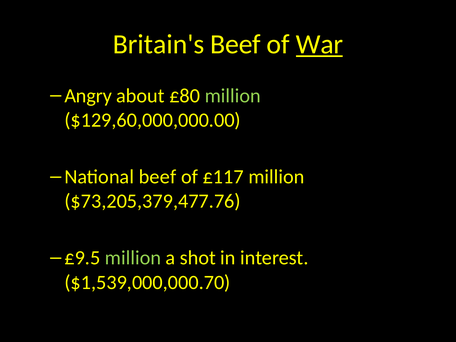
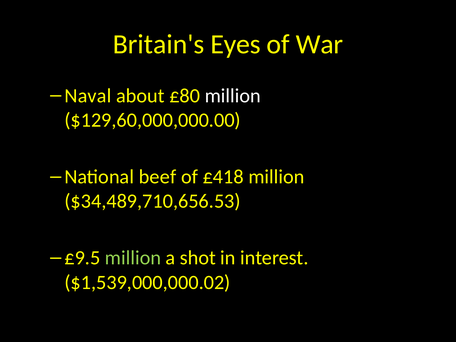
Britain's Beef: Beef -> Eyes (236, 44)
War underline: present -> none (320, 44)
Angry: Angry -> Naval (88, 96)
million colour: light green -> white (233, 96)
£117: £117 -> £418 (223, 177)
$73,205,379,477.76: $73,205,379,477.76 -> $34,489,710,656.53 (153, 201)
$1,539,000,000.70: $1,539,000,000.70 -> $1,539,000,000.02 (147, 282)
